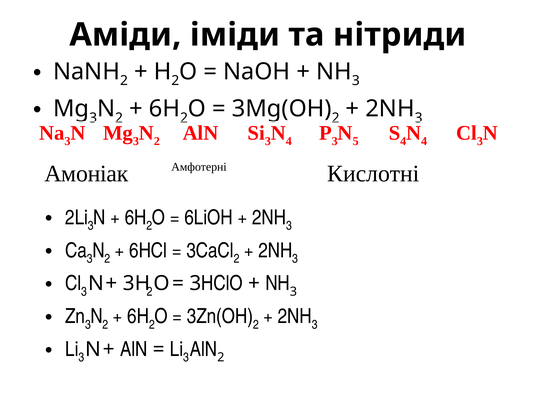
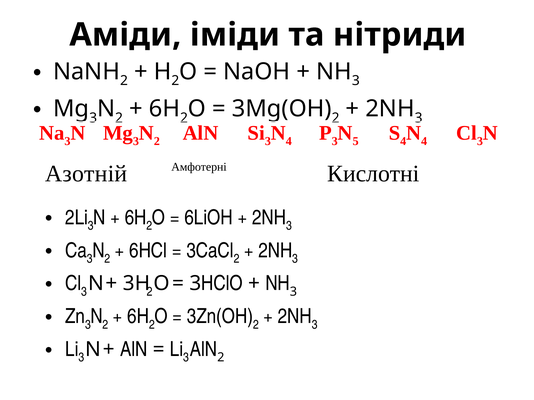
Амоніак: Амоніак -> Азотній (86, 174)
